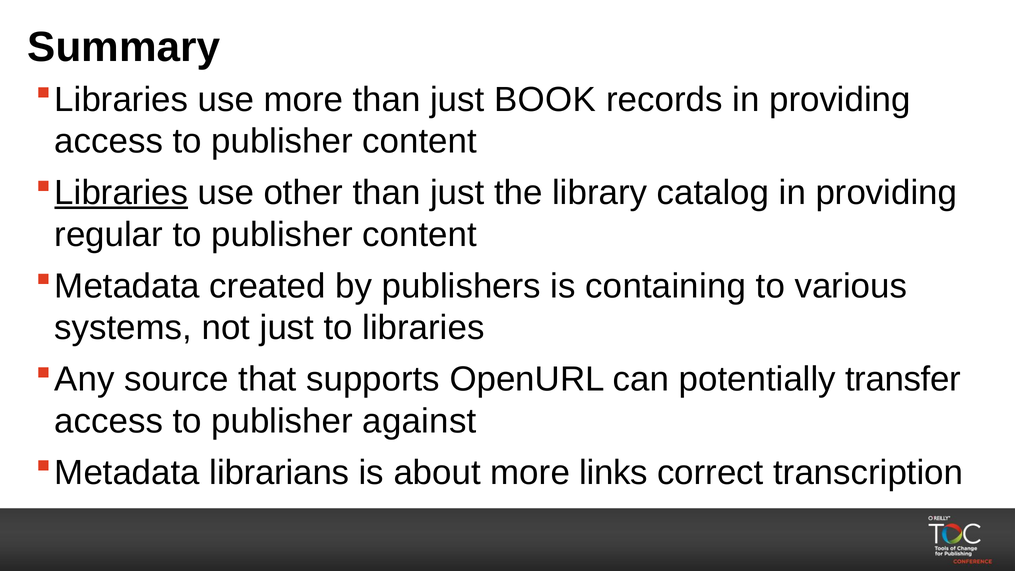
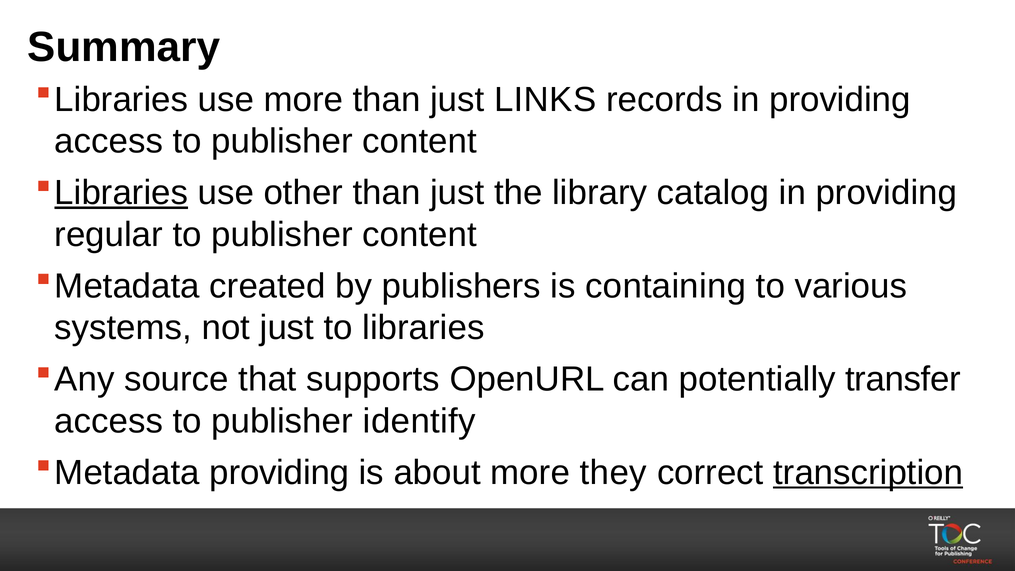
BOOK: BOOK -> LINKS (545, 99)
against: against -> identify (419, 421)
Metadata librarians: librarians -> providing (279, 473)
links: links -> they (613, 473)
transcription underline: none -> present (868, 473)
